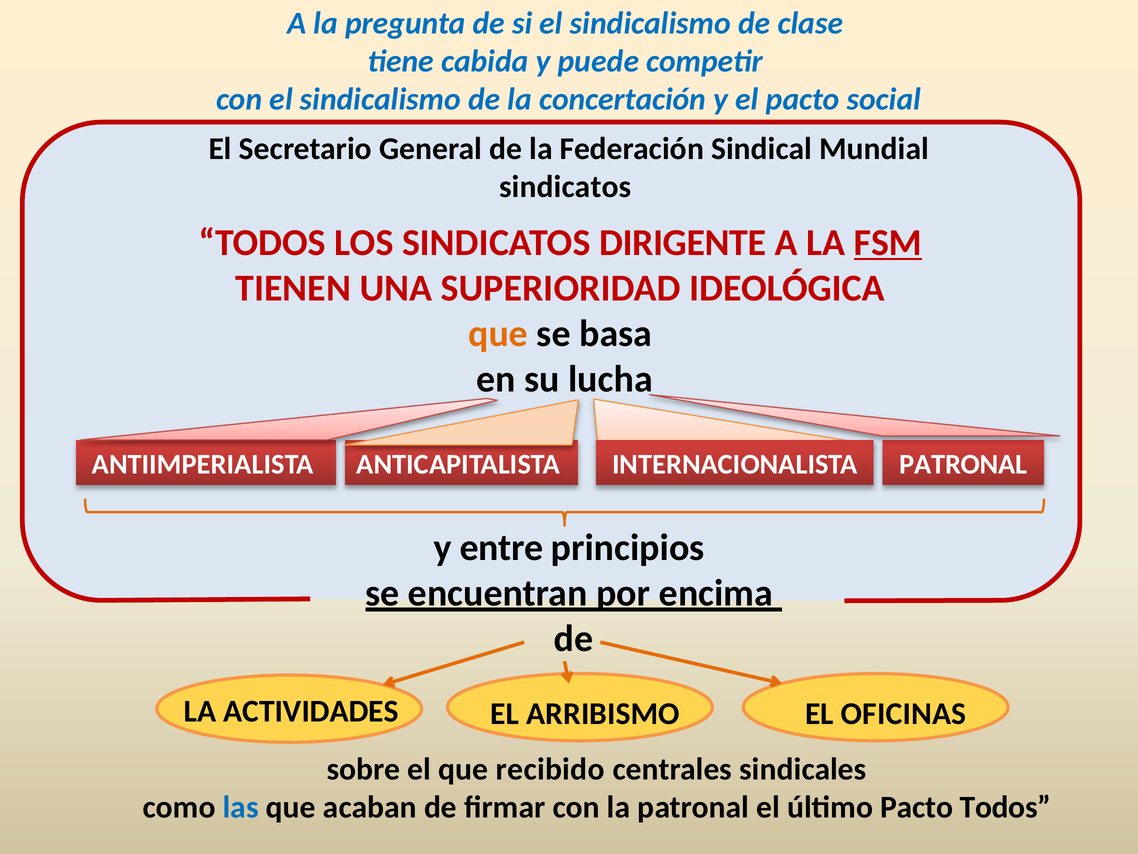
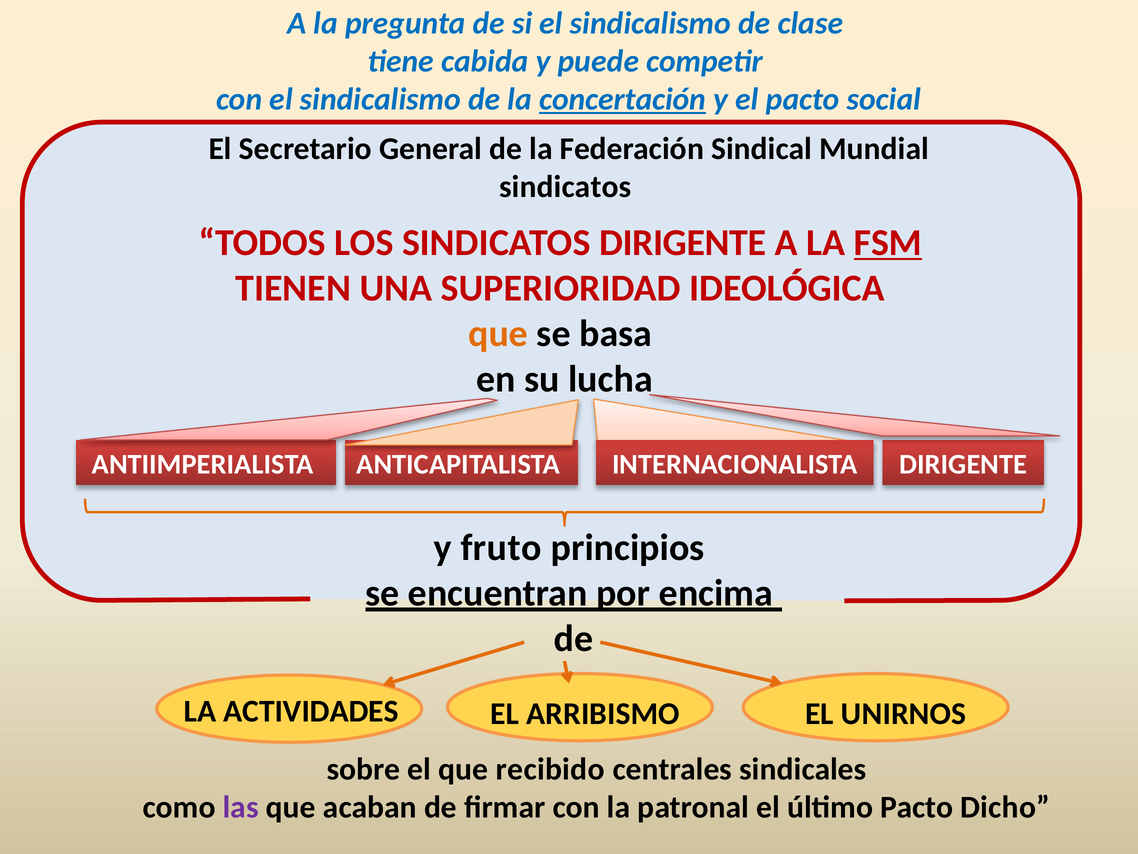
concertación underline: none -> present (623, 99)
INTERNACIONALISTA PATRONAL: PATRONAL -> DIRIGENTE (963, 464)
entre: entre -> fruto (501, 547)
OFICINAS: OFICINAS -> UNIRNOS (904, 713)
las colour: blue -> purple (241, 807)
Pacto Todos: Todos -> Dicho (1005, 807)
